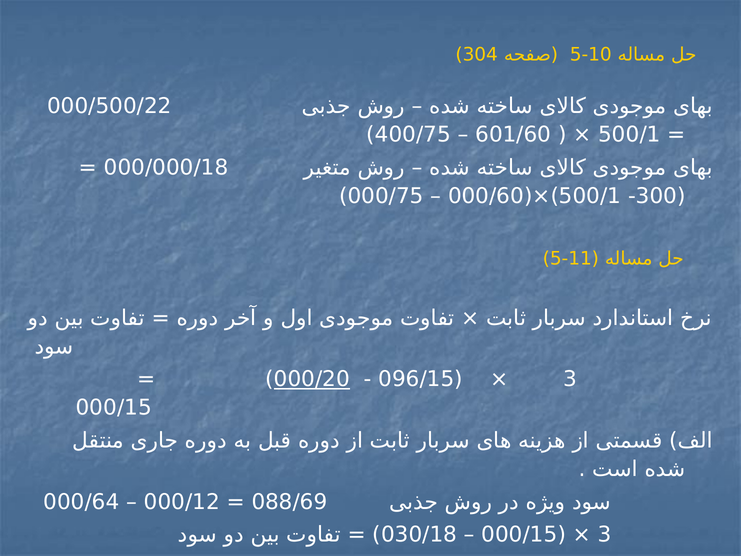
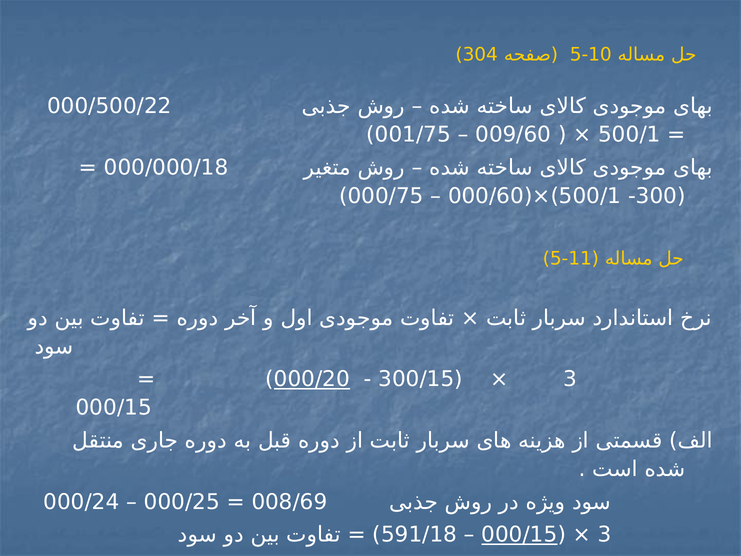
400/75: 400/75 -> 001/75 (413, 135)
601/60: 601/60 -> 009/60 (513, 135)
096/15: 096/15 -> 300/15 (416, 379)
000/64: 000/64 -> 000/24 (81, 502)
000/12: 000/12 -> 000/25 (182, 502)
088/69: 088/69 -> 008/69 (289, 502)
030/18: 030/18 -> 591/18 (419, 535)
000/15 underline: none -> present (519, 535)
